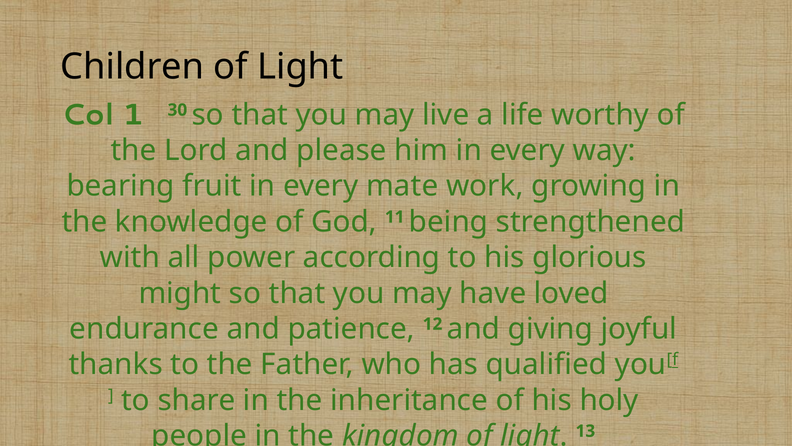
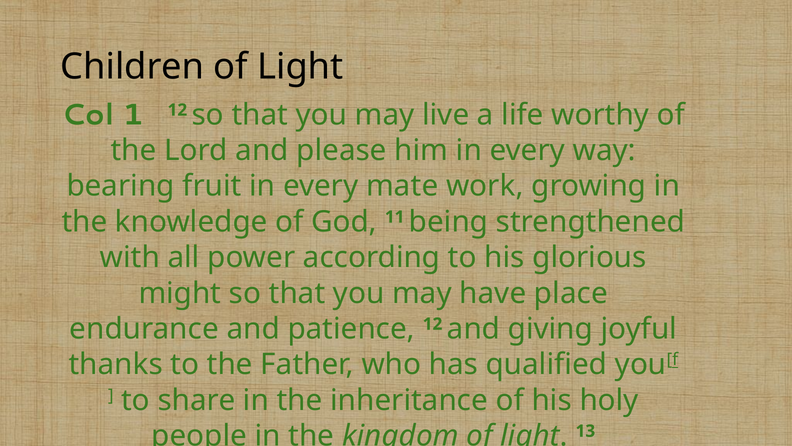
1 30: 30 -> 12 (177, 110)
loved: loved -> place (571, 293)
